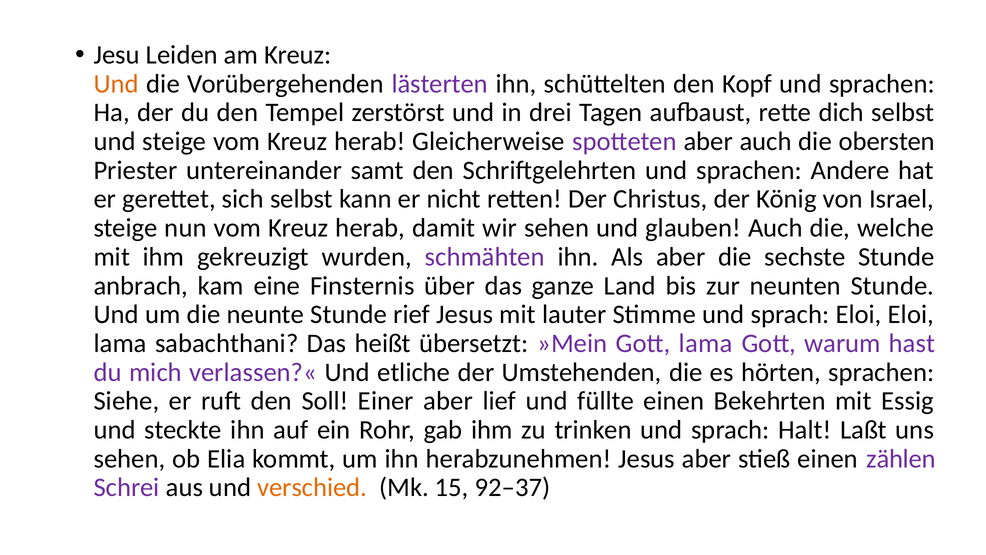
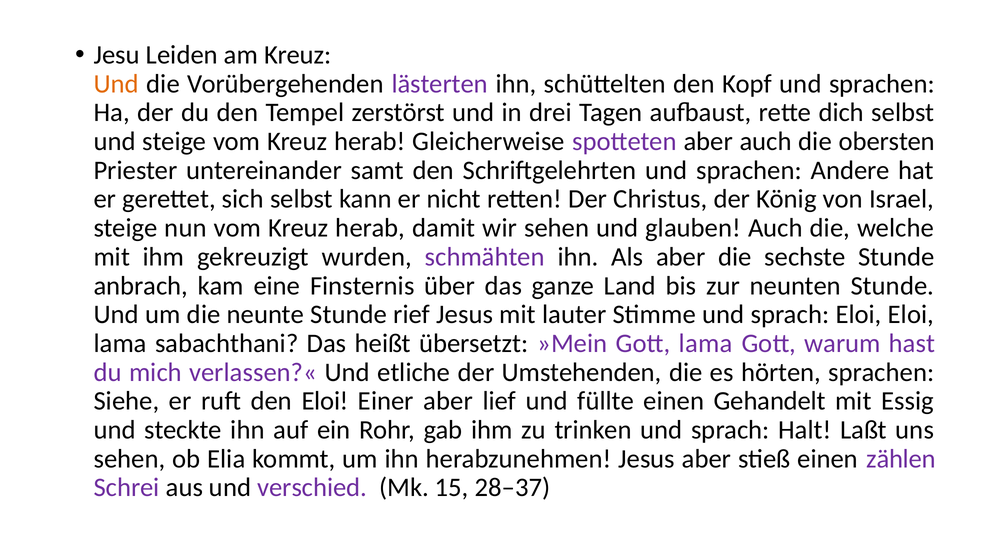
den Soll: Soll -> Eloi (325, 401)
Bekehrten: Bekehrten -> Gehandelt (770, 401)
verschied colour: orange -> purple (312, 487)
92–37: 92–37 -> 28–37 (512, 487)
